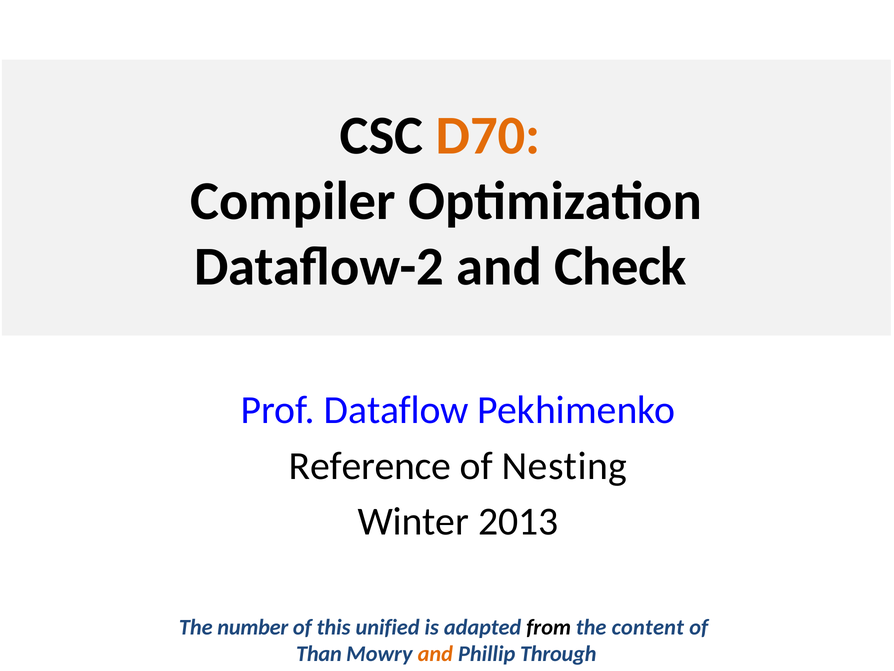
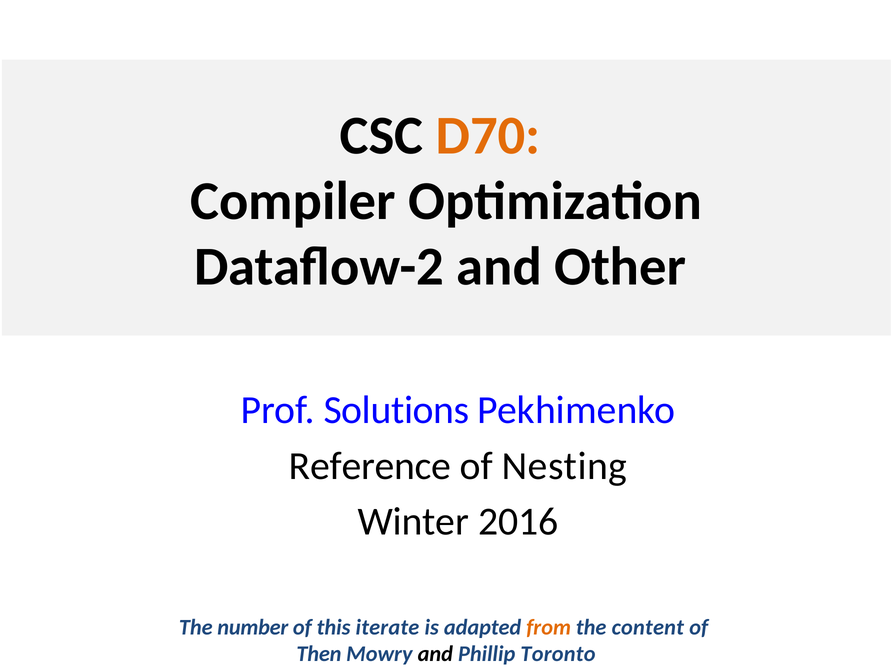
Check: Check -> Other (620, 267)
Dataflow: Dataflow -> Solutions (396, 410)
2013: 2013 -> 2016 (518, 521)
unified: unified -> iterate (387, 627)
from colour: black -> orange (549, 627)
Than: Than -> Then (319, 653)
and colour: orange -> black (435, 653)
Through: Through -> Toronto (558, 653)
